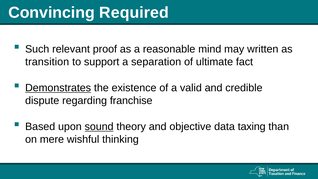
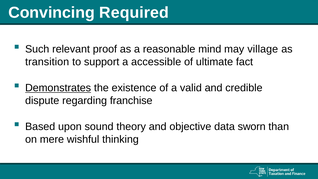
written: written -> village (263, 49)
separation: separation -> accessible (156, 62)
sound underline: present -> none (99, 127)
taxing: taxing -> sworn (252, 127)
